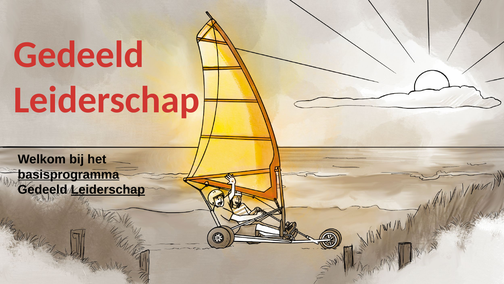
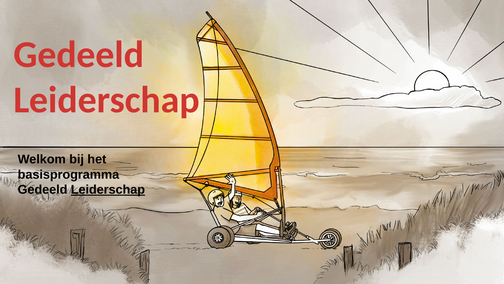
basisprogramma underline: present -> none (68, 174)
